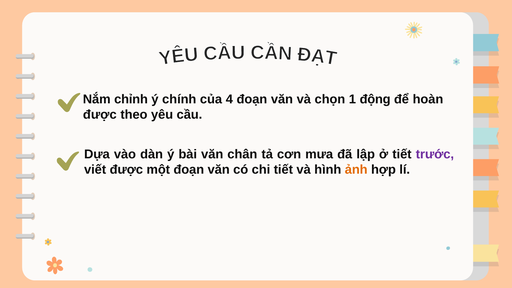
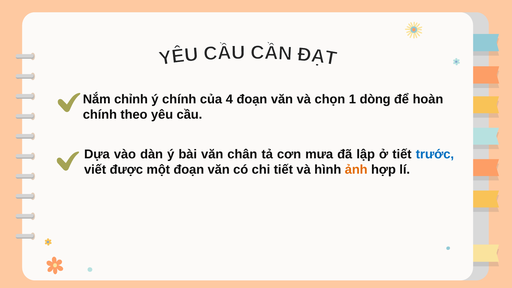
động: động -> dòng (375, 99)
được: được -> chính (100, 115)
trước colour: purple -> blue (435, 154)
